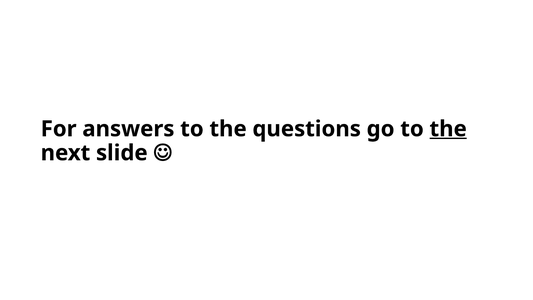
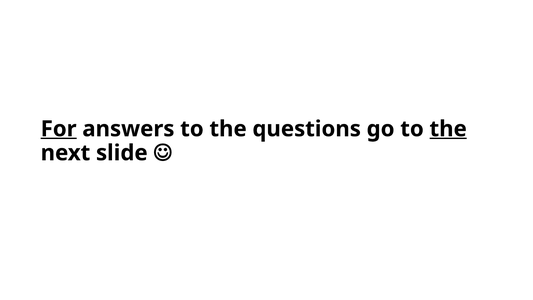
For underline: none -> present (59, 129)
